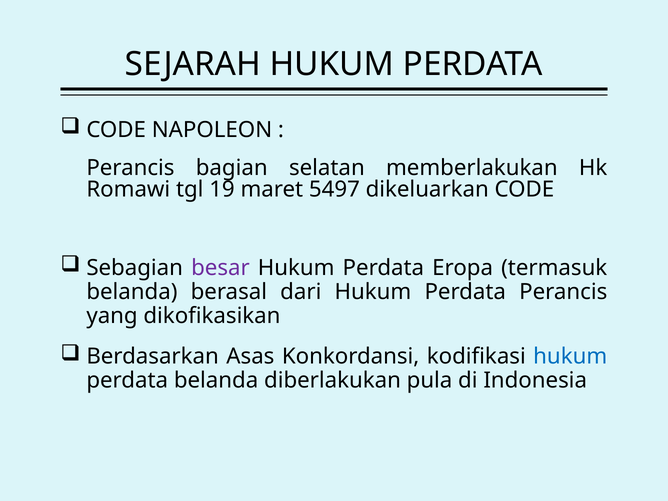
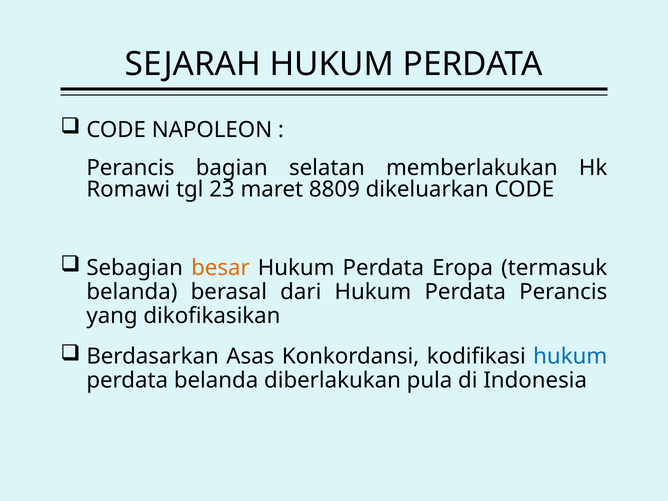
19: 19 -> 23 (222, 189)
5497: 5497 -> 8809 (334, 189)
besar colour: purple -> orange (220, 268)
